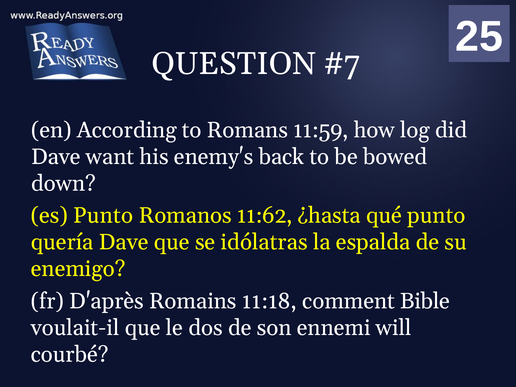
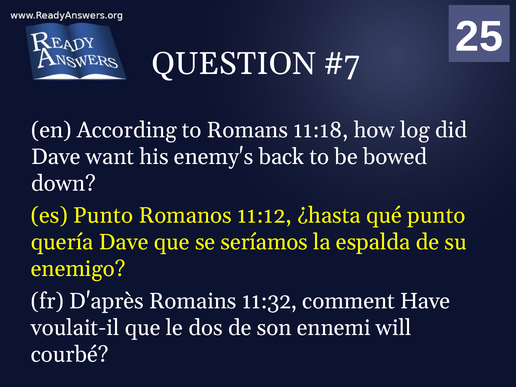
11:59: 11:59 -> 11:18 (321, 130)
11:62: 11:62 -> 11:12 (265, 216)
idólatras: idólatras -> seríamos (264, 242)
11:18: 11:18 -> 11:32 (270, 301)
Bible: Bible -> Have (425, 301)
